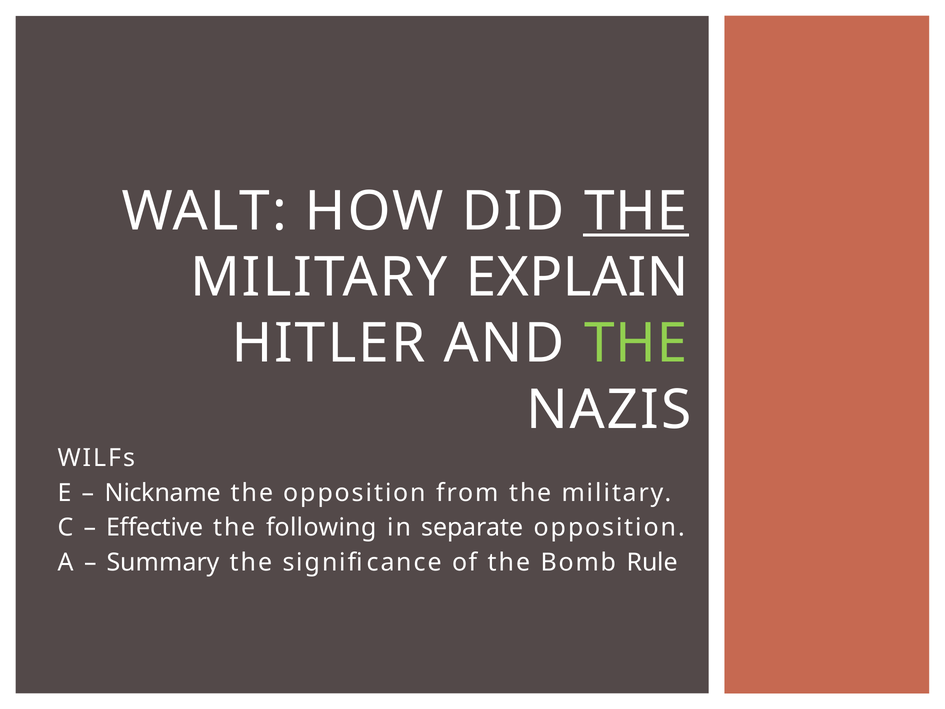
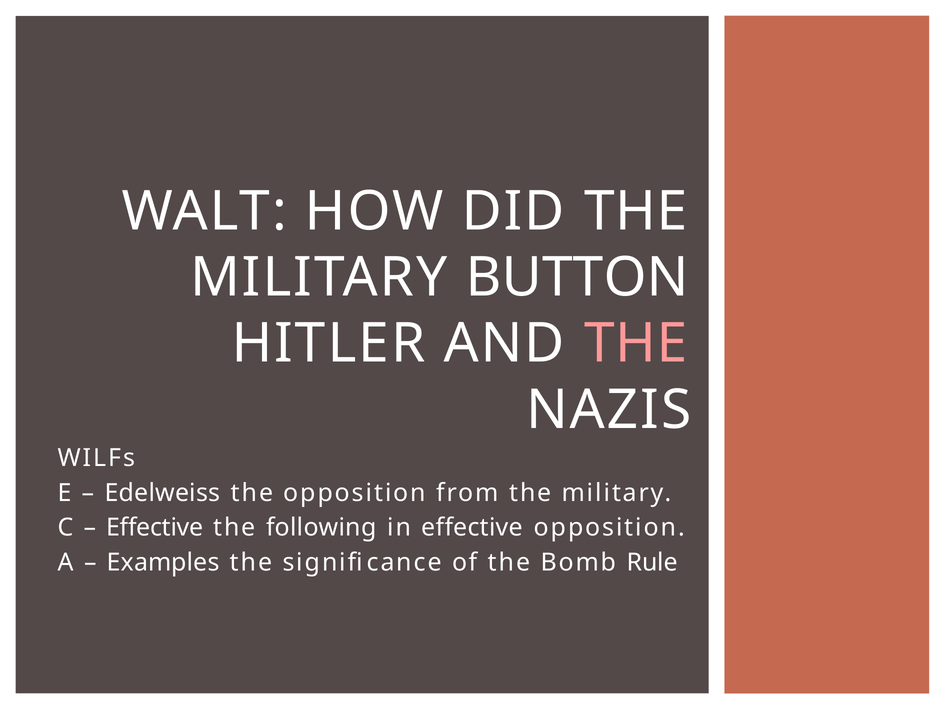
THE underline: present -> none (636, 211)
EXPLAIN: EXPLAIN -> BUTTON (577, 277)
THE colour: light green -> pink (636, 344)
Nickname: Nickname -> Edelweiss (163, 493)
in separate: separate -> effective (472, 528)
Summary: Summary -> Examples (163, 562)
